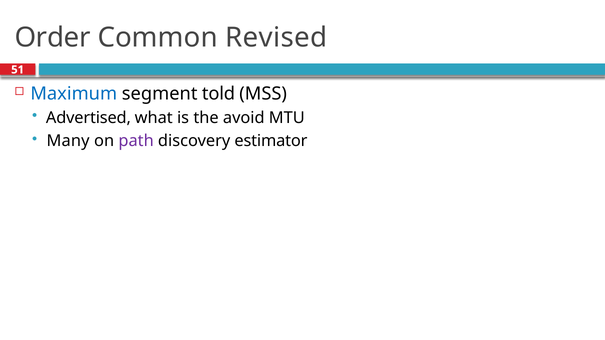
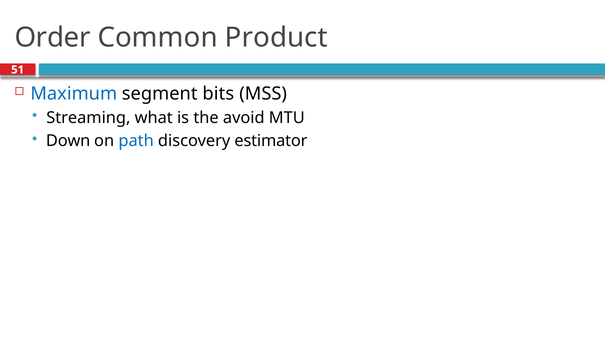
Revised: Revised -> Product (276, 38)
told: told -> bits (218, 94)
Advertised: Advertised -> Streaming (88, 118)
Many: Many -> Down (68, 141)
path colour: purple -> blue (136, 141)
